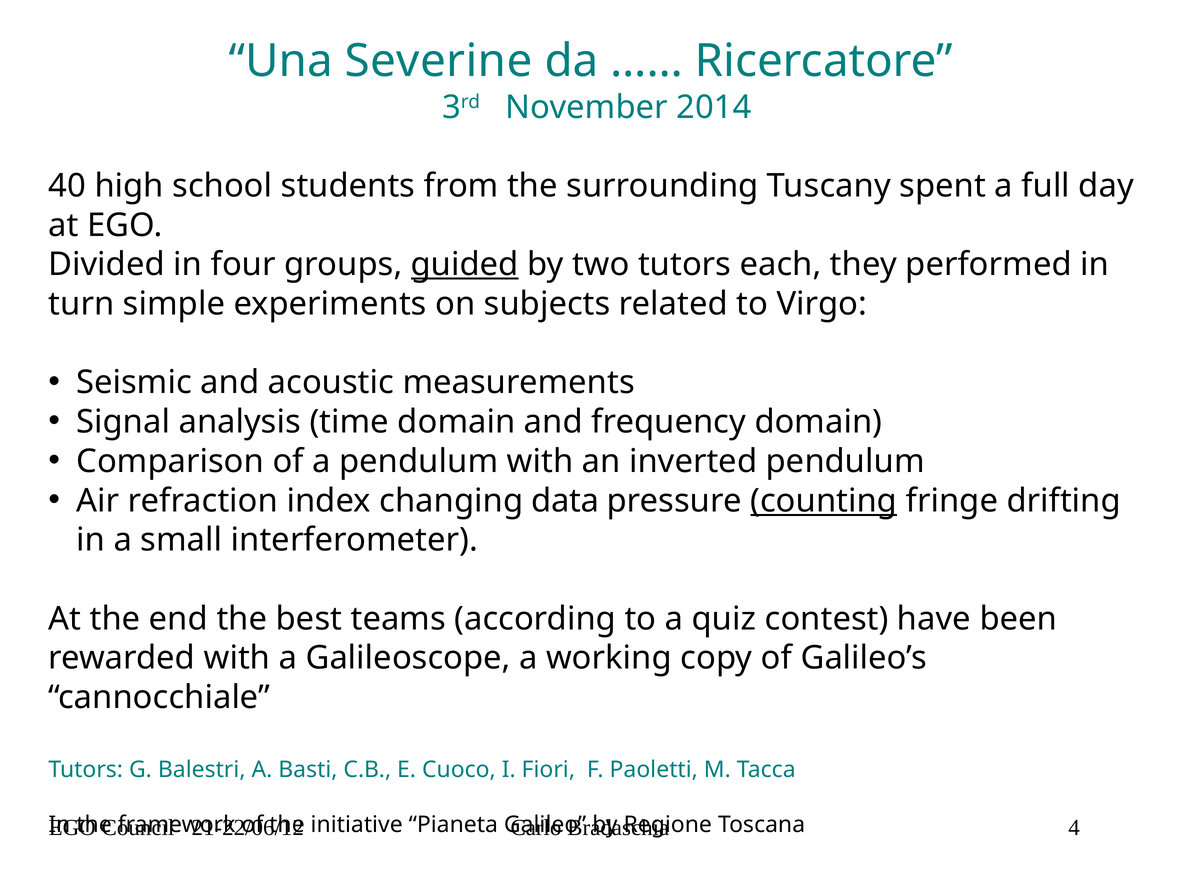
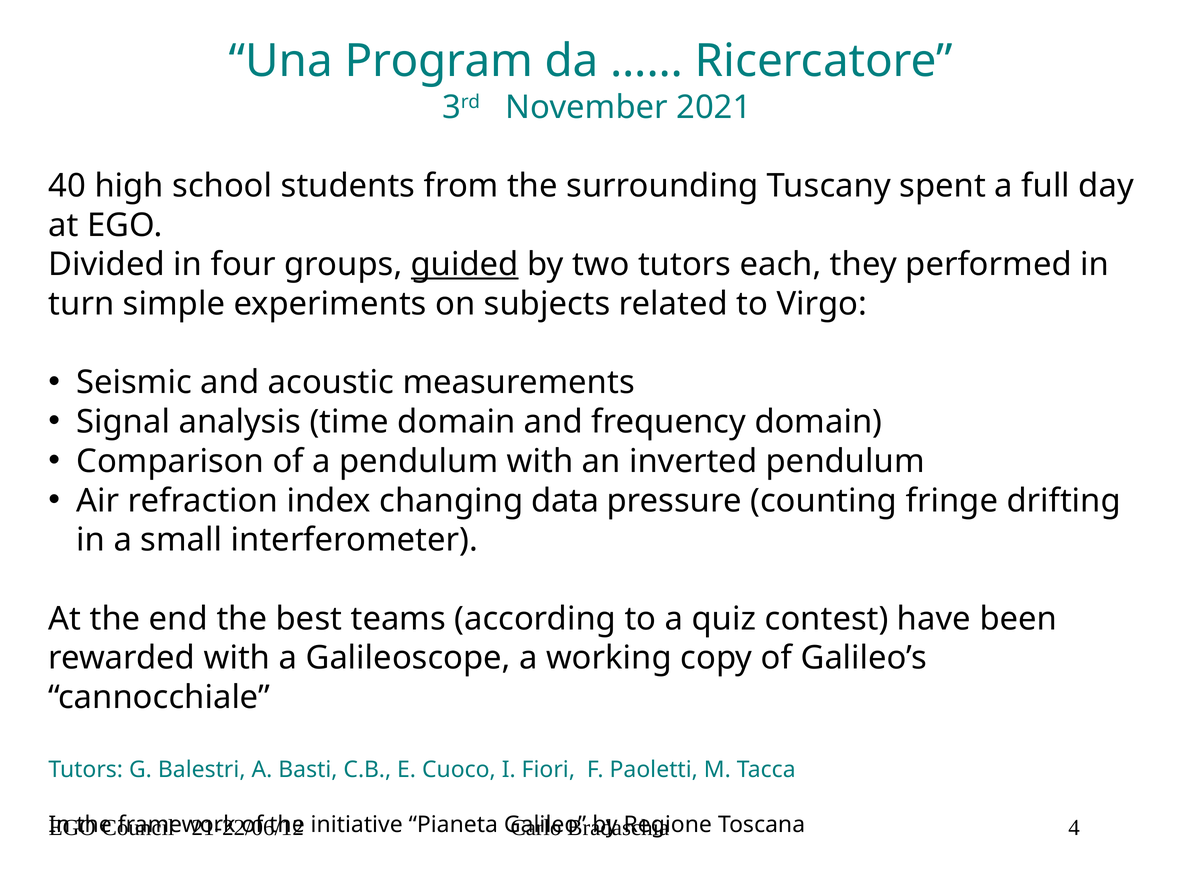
Severine: Severine -> Program (439, 61)
2014: 2014 -> 2021 (714, 107)
counting underline: present -> none (824, 501)
